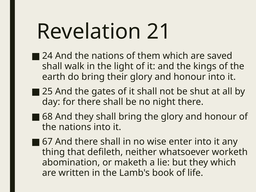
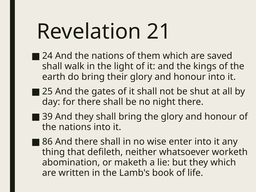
68: 68 -> 39 (47, 117)
67: 67 -> 86 (47, 142)
